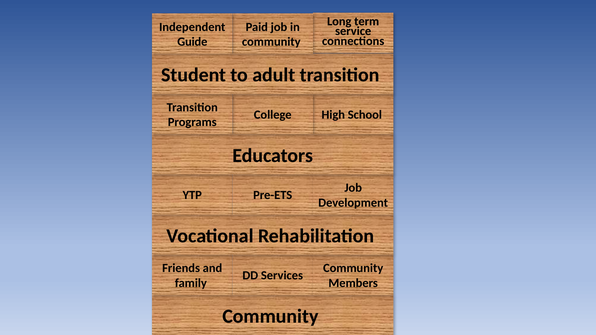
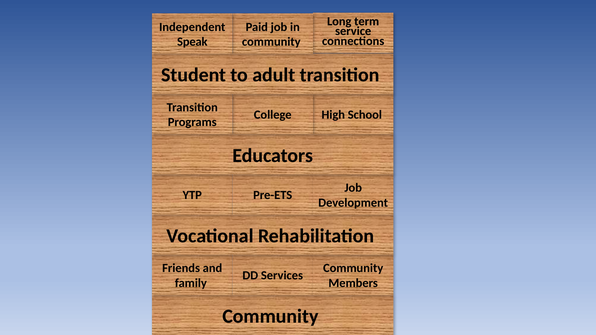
Guide: Guide -> Speak (192, 42)
